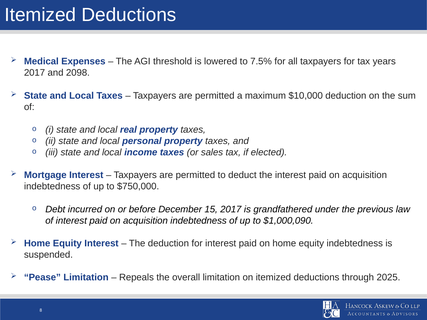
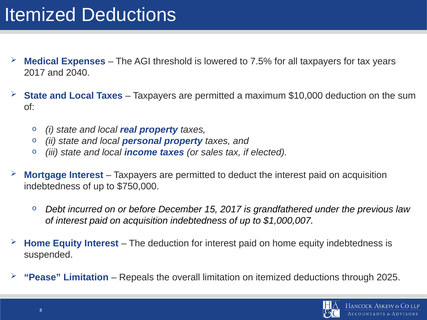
2098: 2098 -> 2040 (78, 73)
$1,000,090: $1,000,090 -> $1,000,007 (288, 221)
